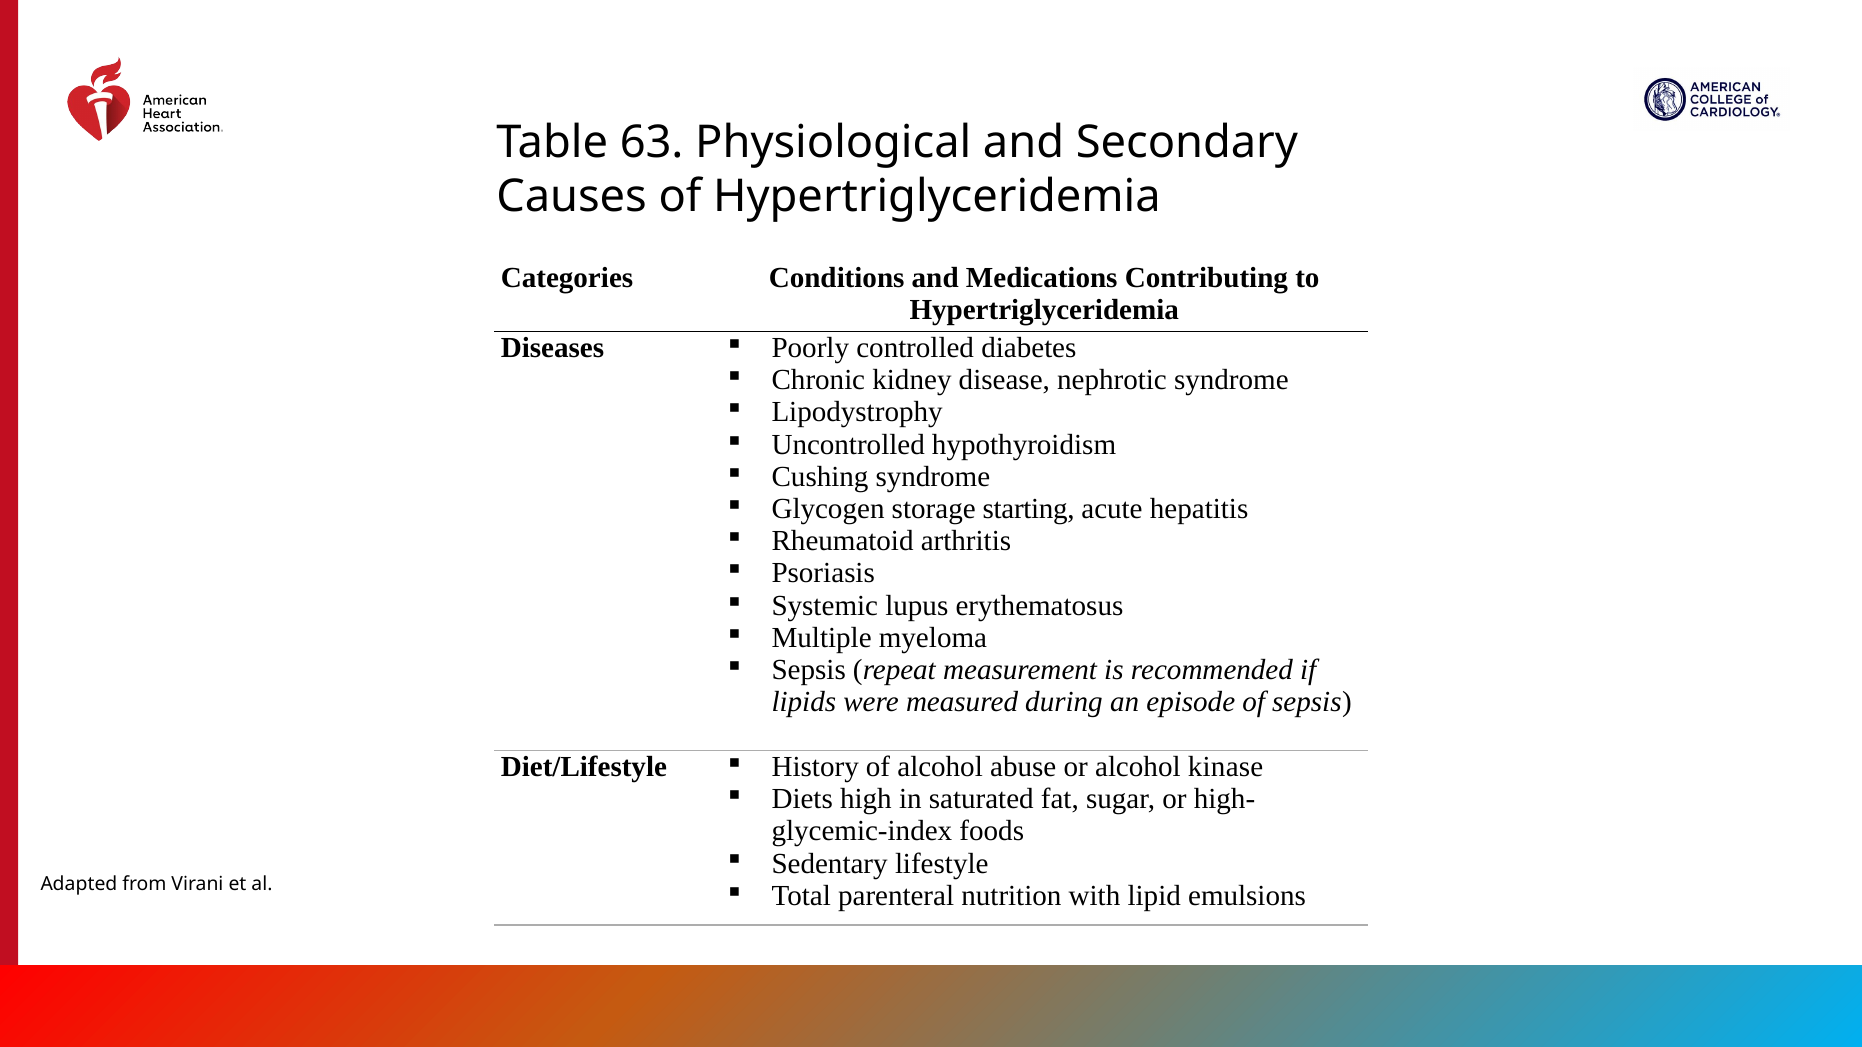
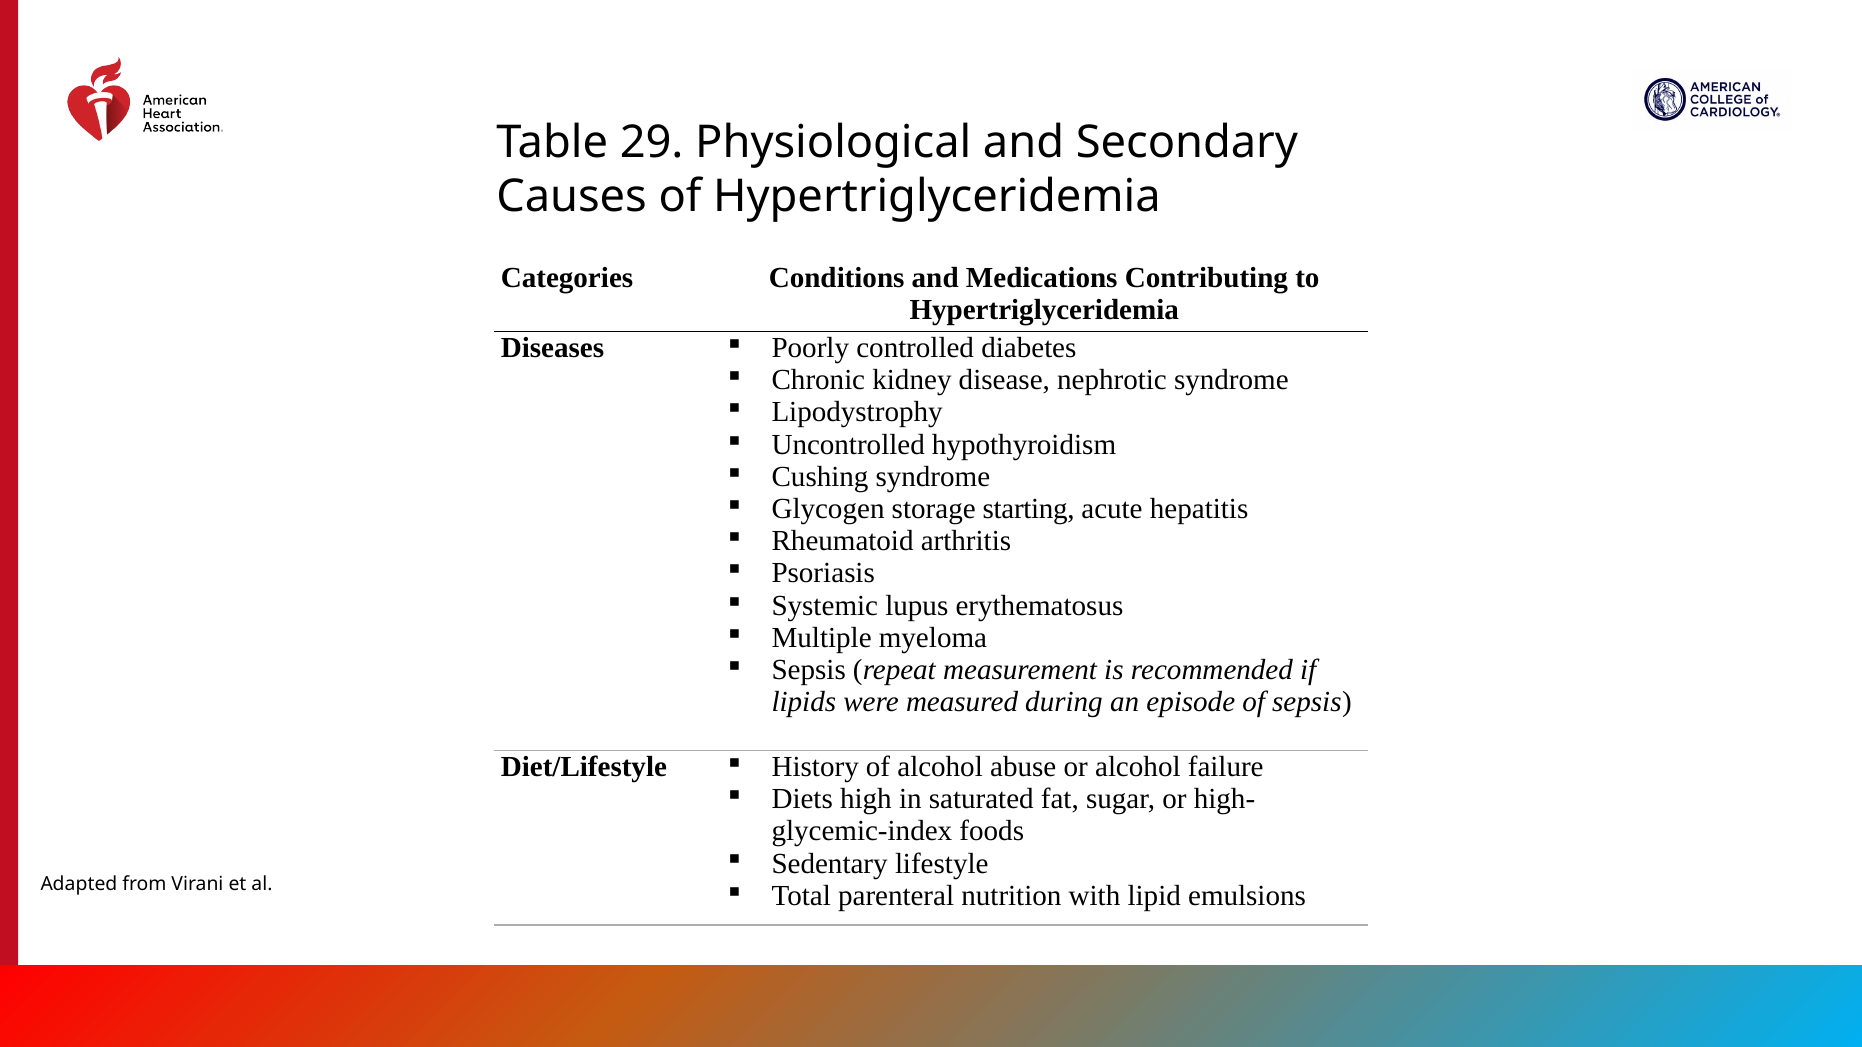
63: 63 -> 29 (652, 143)
kinase: kinase -> failure (1226, 767)
